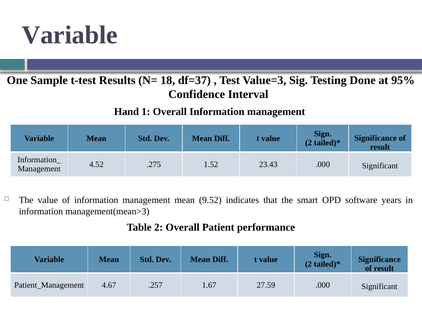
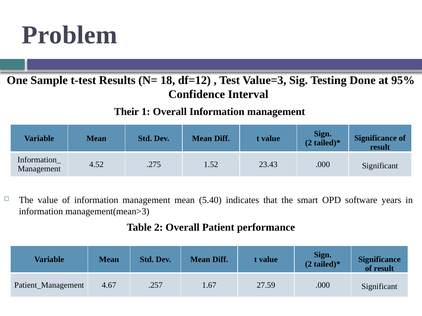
Variable: Variable -> Problem (70, 35)
df=37: df=37 -> df=12 (194, 80)
Hand: Hand -> Their (126, 112)
9.52: 9.52 -> 5.40 (210, 200)
